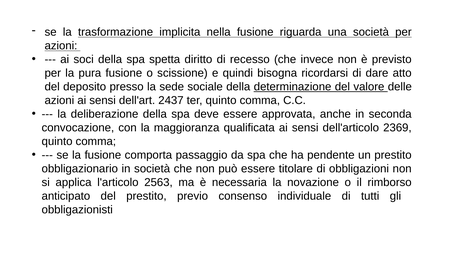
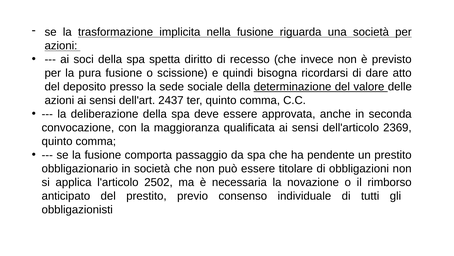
2563: 2563 -> 2502 (158, 182)
